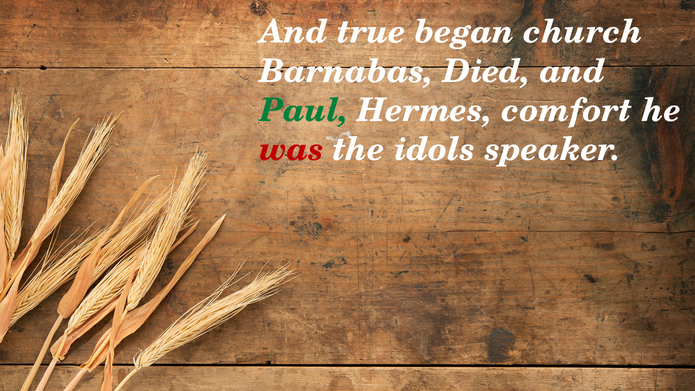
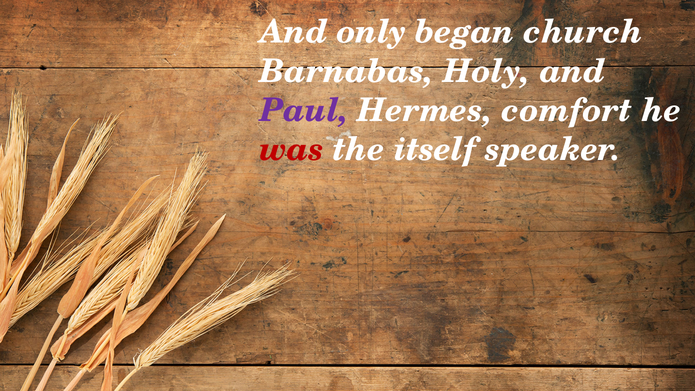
true: true -> only (372, 32)
Died: Died -> Holy (487, 71)
Paul colour: green -> purple (304, 110)
idols: idols -> itself (435, 149)
